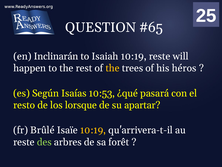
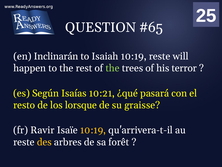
the colour: yellow -> light green (112, 68)
héros: héros -> terror (184, 68)
10:53: 10:53 -> 10:21 (102, 93)
apartar: apartar -> graisse (142, 105)
Brûlé: Brûlé -> Ravir (42, 130)
des colour: light green -> yellow (44, 142)
